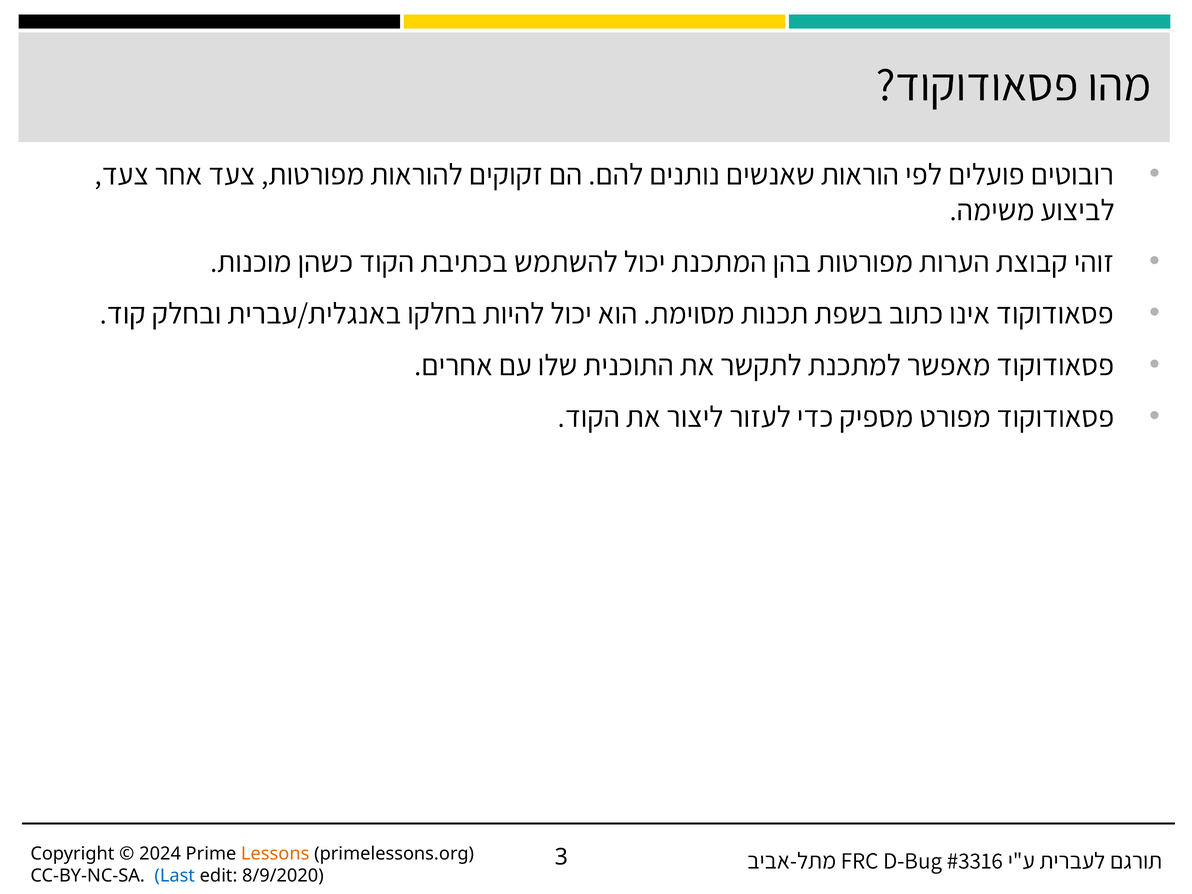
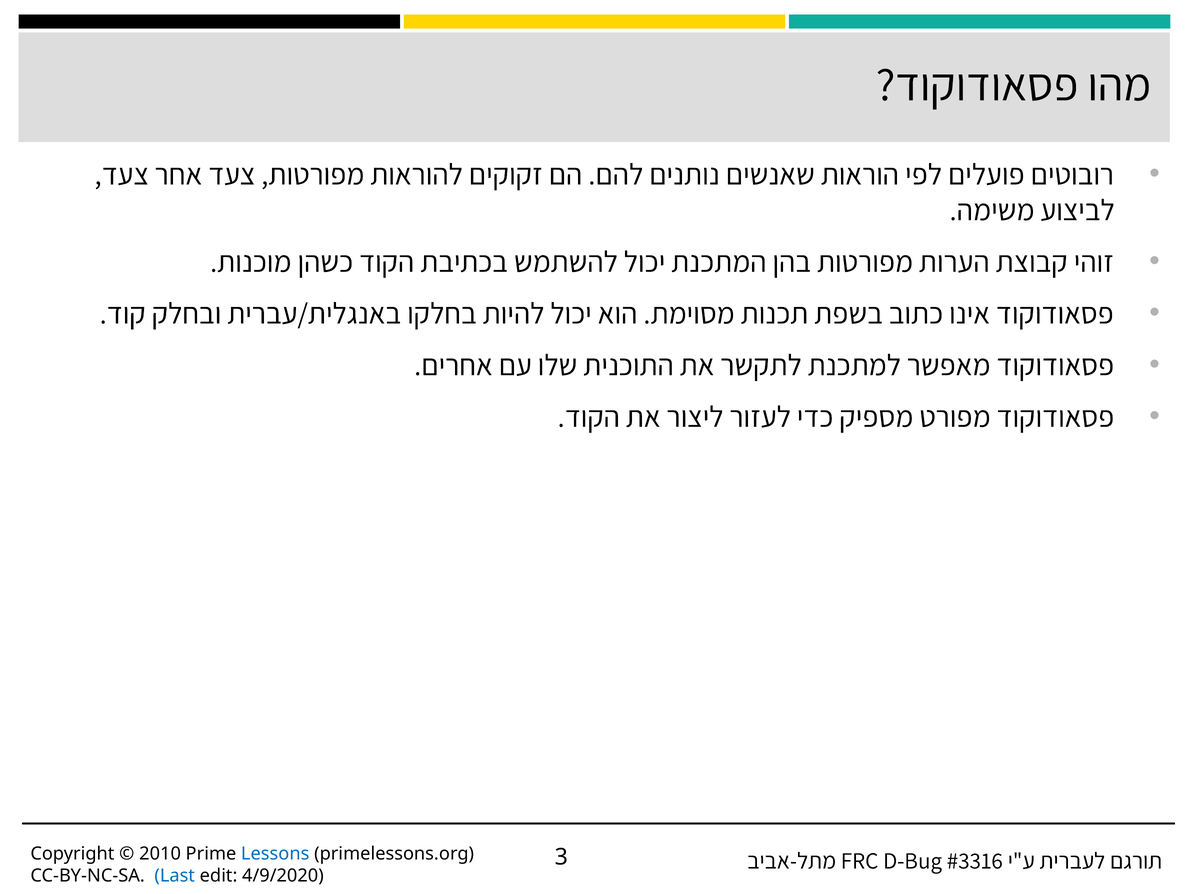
2024: 2024 -> 2010 (160, 854)
Lessons colour: orange -> blue (275, 854)
8/9/2020: 8/9/2020 -> 4/9/2020 (283, 876)
